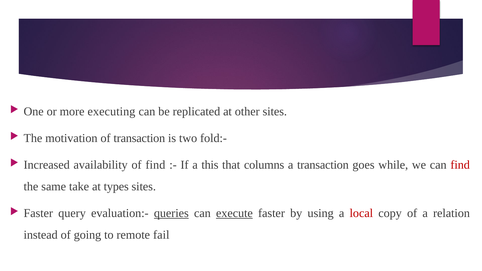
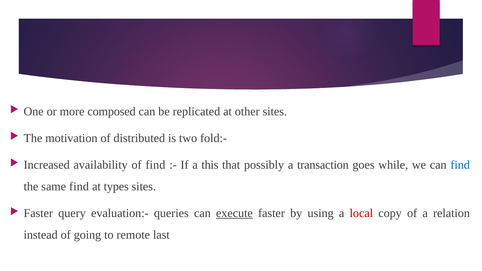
executing: executing -> composed (112, 112)
of transaction: transaction -> distributed (139, 138)
columns: columns -> possibly (264, 165)
find colour: red -> blue (460, 165)
same take: take -> find (79, 187)
queries underline: present -> none (171, 213)
fail: fail -> last (161, 235)
